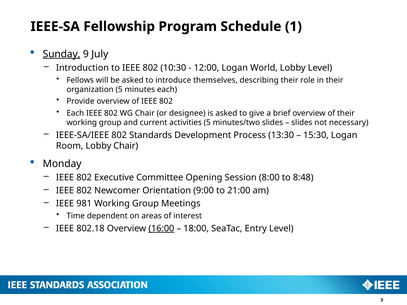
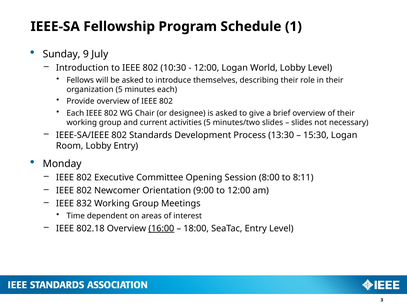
Sunday underline: present -> none (62, 54)
Lobby Chair: Chair -> Entry (126, 146)
8:48: 8:48 -> 8:11 (303, 178)
to 21:00: 21:00 -> 12:00 (239, 191)
981: 981 -> 832 (84, 204)
